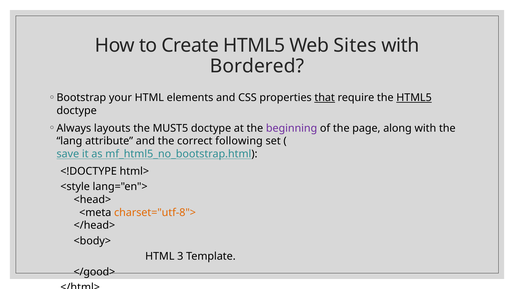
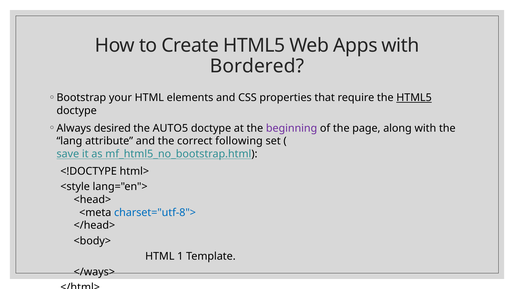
Sites: Sites -> Apps (355, 45)
that underline: present -> none (325, 98)
layouts: layouts -> desired (112, 128)
MUST5: MUST5 -> AUTO5 (170, 128)
charset="utf-8"> colour: orange -> blue (155, 213)
3: 3 -> 1 (180, 256)
</good>: </good> -> </ways> (94, 272)
